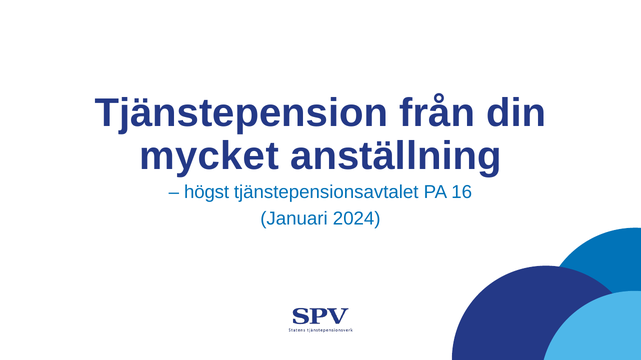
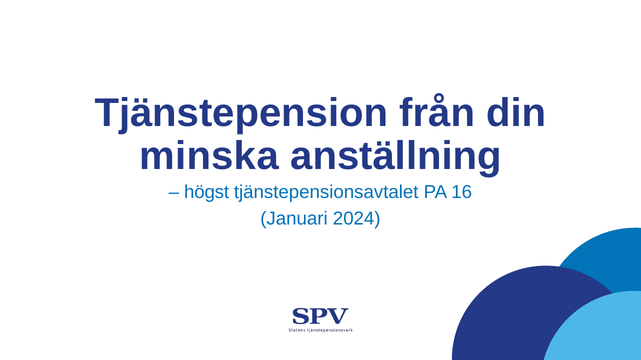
mycket: mycket -> minska (209, 156)
